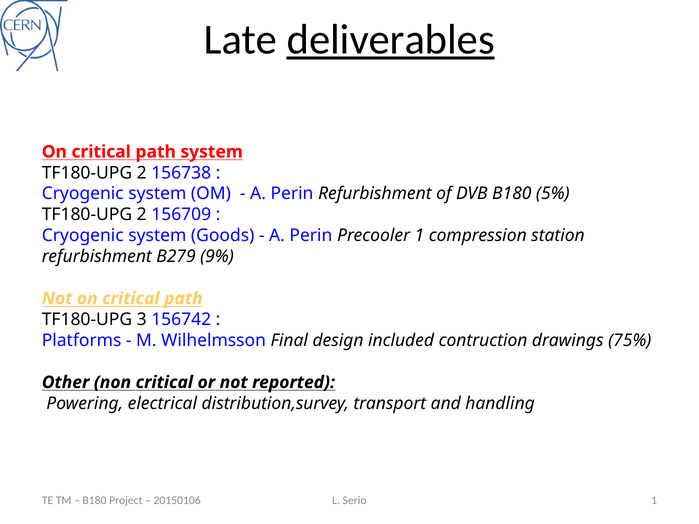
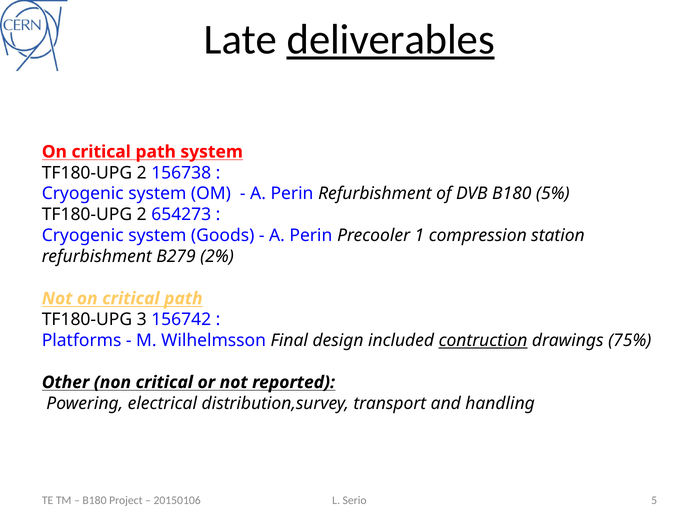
156709: 156709 -> 654273 (181, 215)
9%: 9% -> 2% (217, 257)
contruction underline: none -> present (483, 341)
Serio 1: 1 -> 5 (654, 501)
